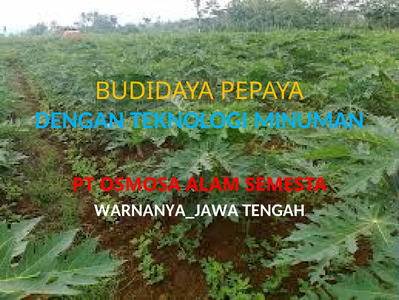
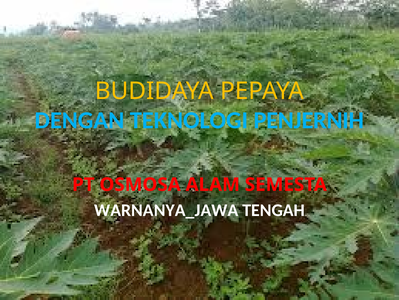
MINUMAN: MINUMAN -> PENJERNIH (309, 120)
